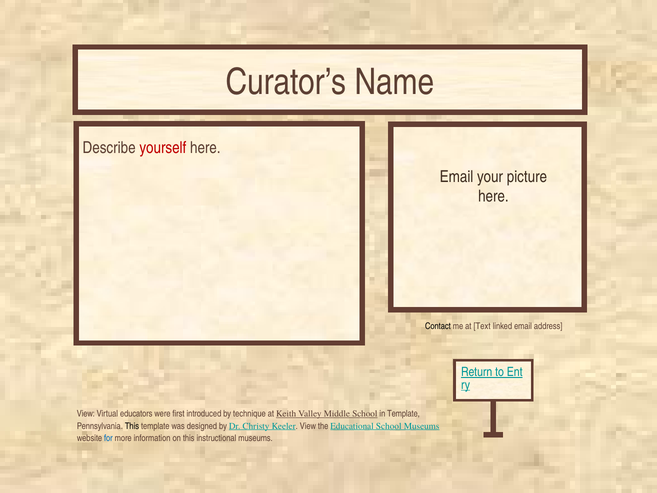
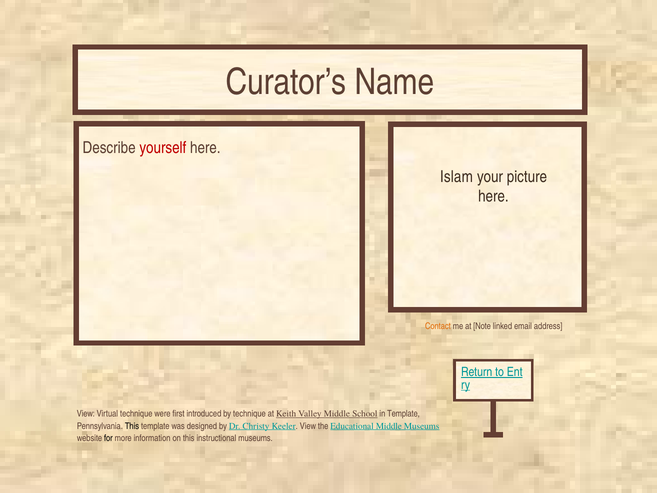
Email: Email -> Islam (456, 177)
Contact colour: black -> orange (438, 326)
Text: Text -> Note (482, 326)
Virtual educators: educators -> technique (136, 414)
Educational School: School -> Middle (389, 426)
for colour: blue -> black (108, 438)
